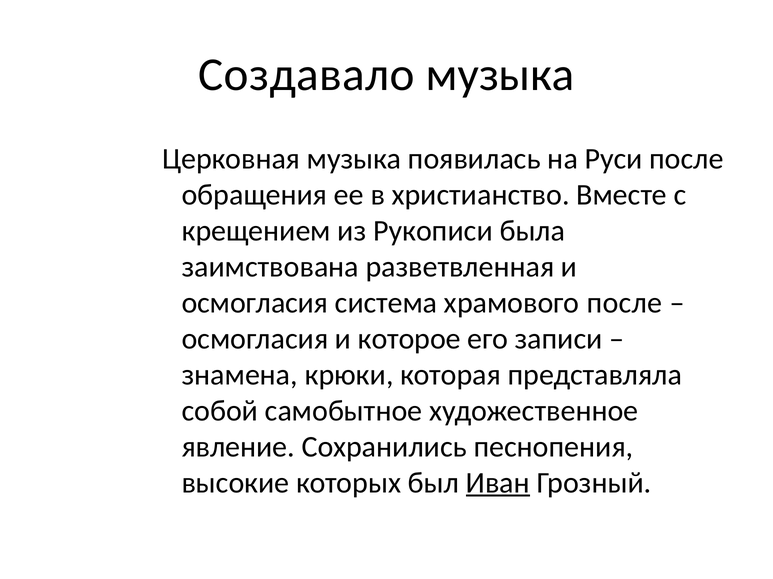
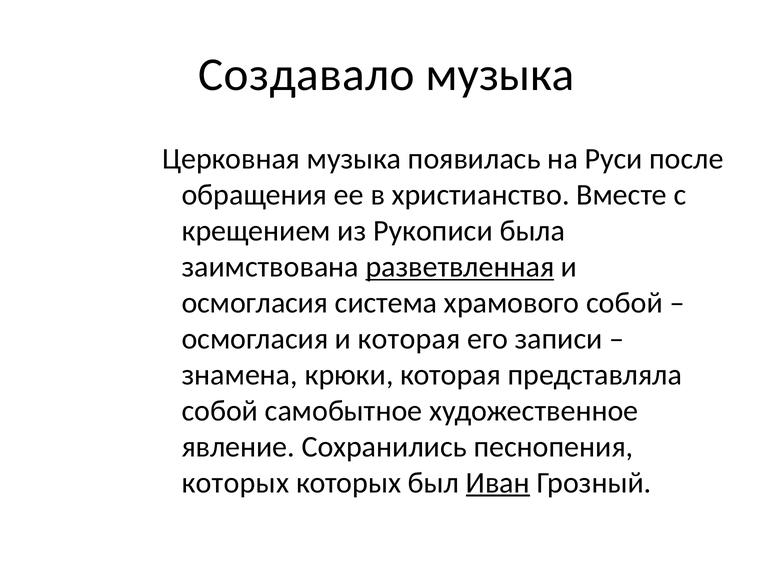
разветвленная underline: none -> present (460, 267)
храмового после: после -> собой (625, 303)
и которое: которое -> которая (409, 339)
высокие: высокие -> которых (235, 483)
